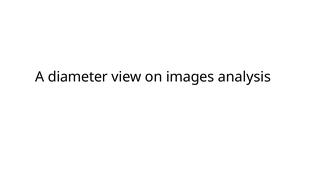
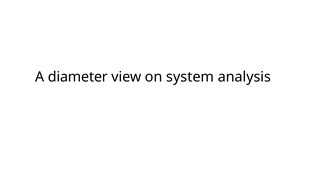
images: images -> system (190, 77)
